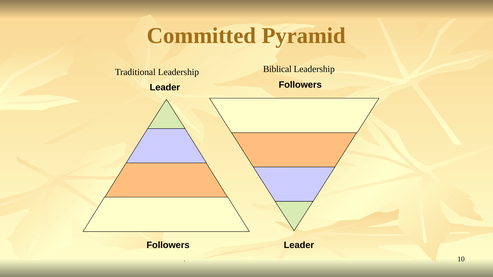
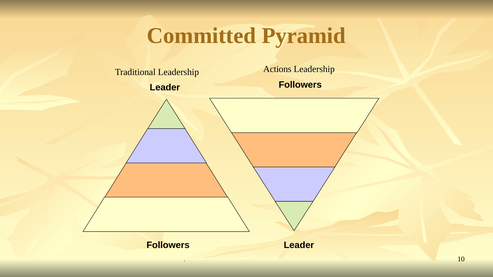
Biblical: Biblical -> Actions (277, 69)
